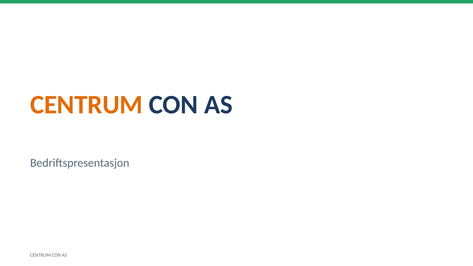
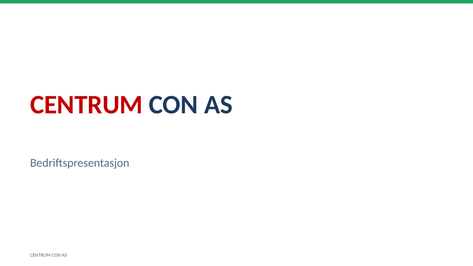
CENTRUM colour: orange -> red (86, 105)
